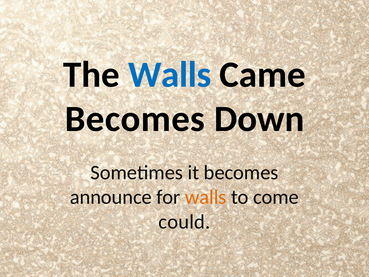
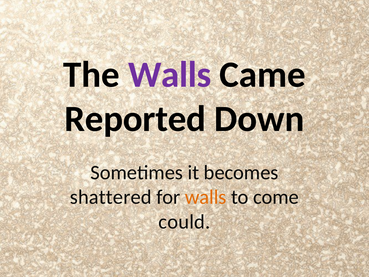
Walls colour: blue -> purple (170, 75)
Becomes: Becomes -> Reported (135, 119)
announce: announce -> shattered (111, 197)
